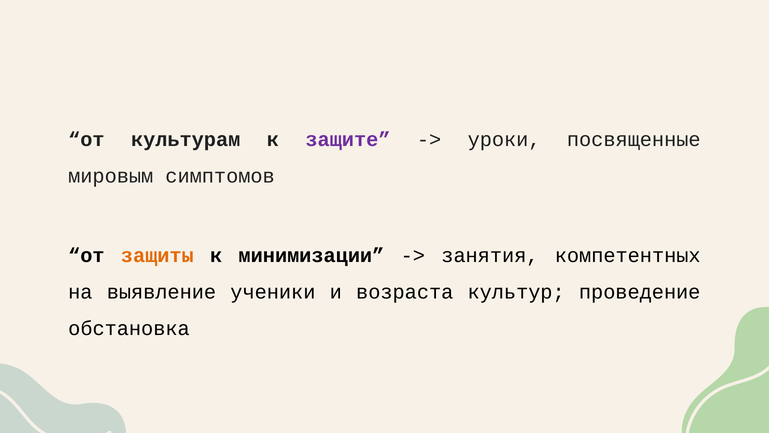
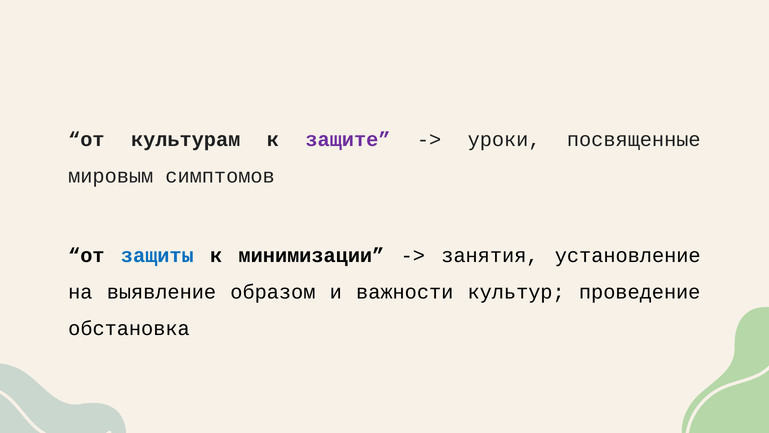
защиты colour: orange -> blue (157, 255)
компетентных: компетентных -> установление (628, 255)
ученики: ученики -> образом (273, 292)
возраста: возраста -> важности (405, 292)
